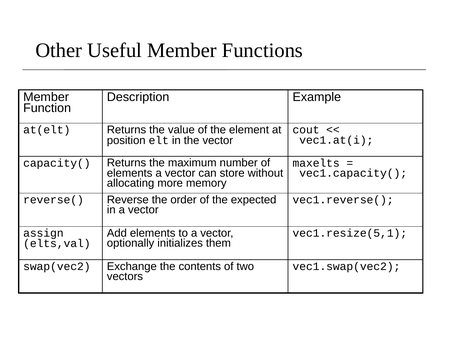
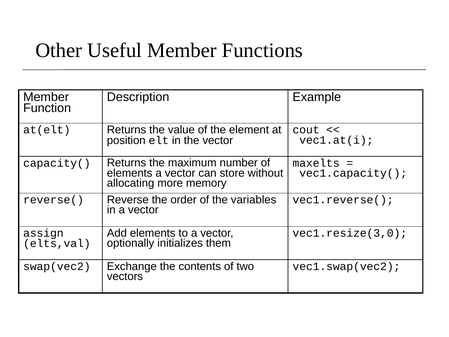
expected: expected -> variables (254, 200)
vec1.resize(5,1: vec1.resize(5,1 -> vec1.resize(3,0 (350, 233)
